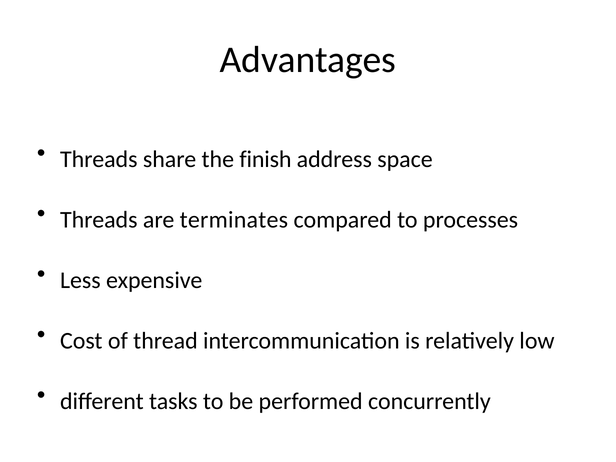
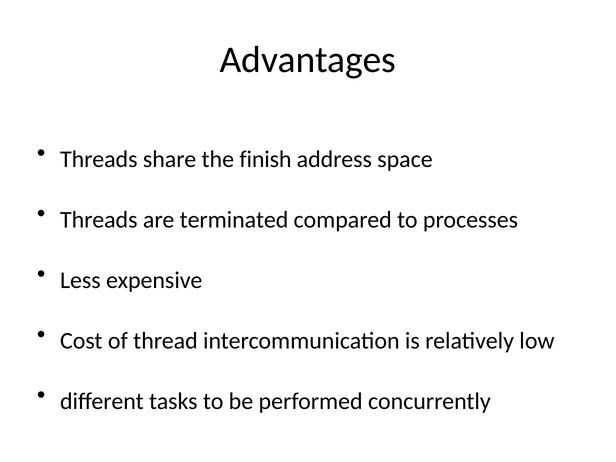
terminates: terminates -> terminated (234, 220)
